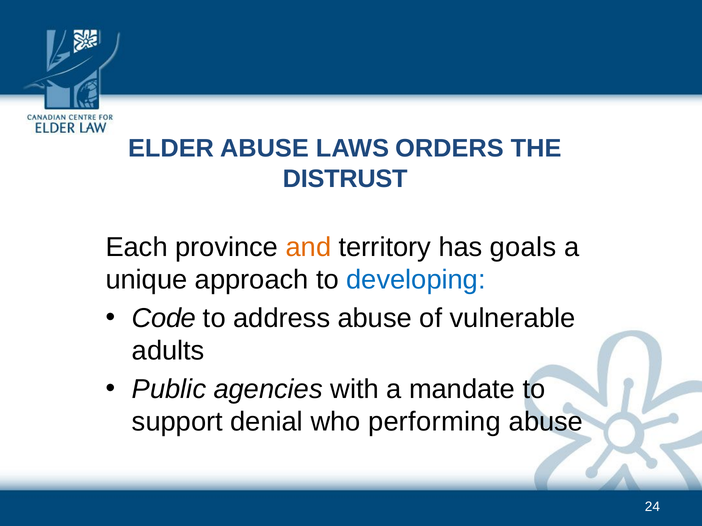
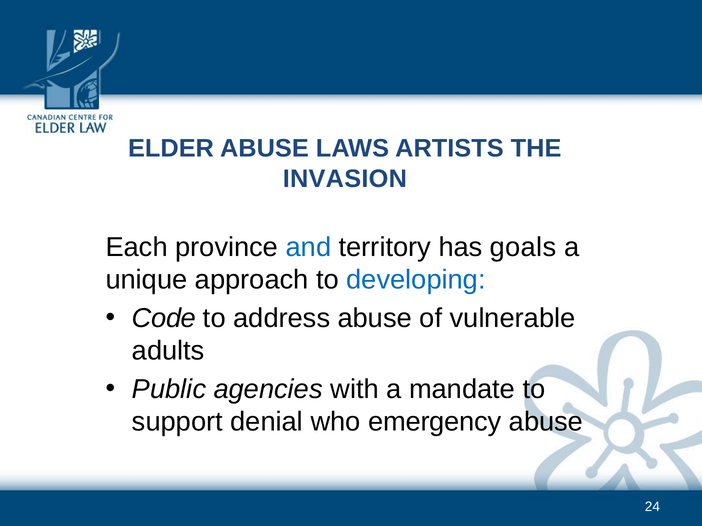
ORDERS: ORDERS -> ARTISTS (449, 149)
DISTRUST: DISTRUST -> INVASION (345, 179)
and colour: orange -> blue (308, 247)
performing: performing -> emergency (435, 422)
